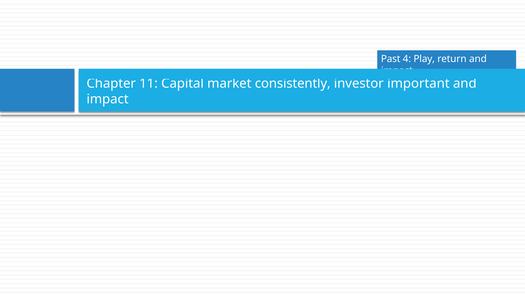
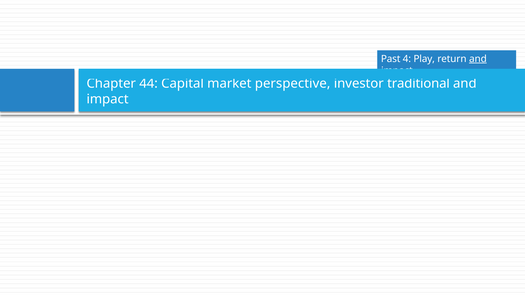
and underline: none -> present (478, 59)
11: 11 -> 44 (149, 84)
consistently: consistently -> perspective (293, 84)
important: important -> traditional (418, 84)
